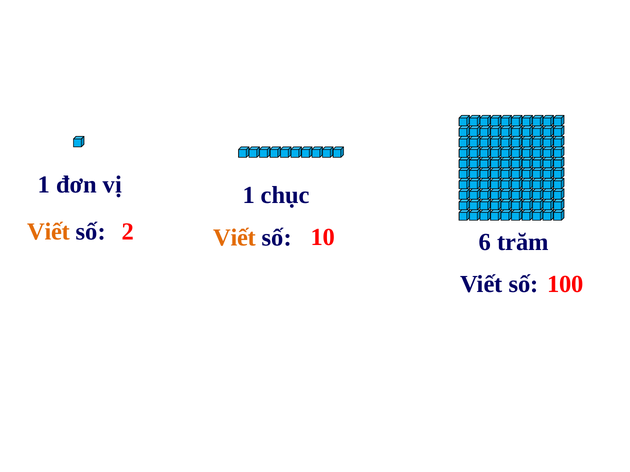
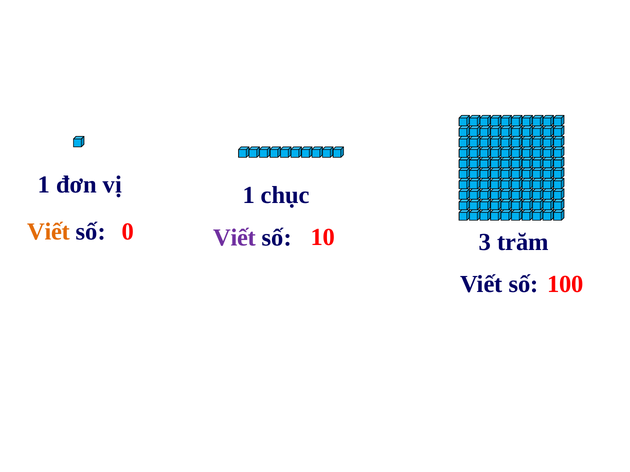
2: 2 -> 0 (128, 232)
Viết colour: orange -> purple (235, 238)
6: 6 -> 3 (485, 243)
